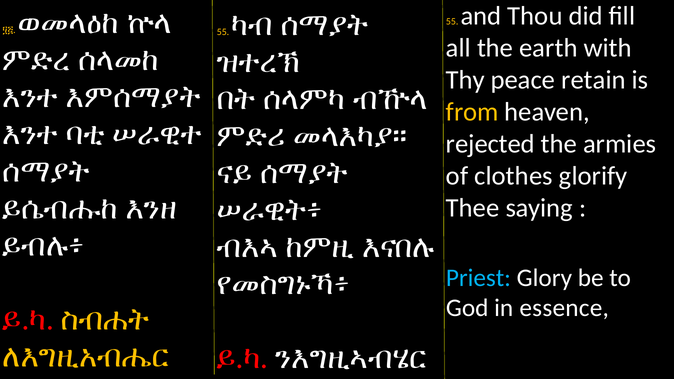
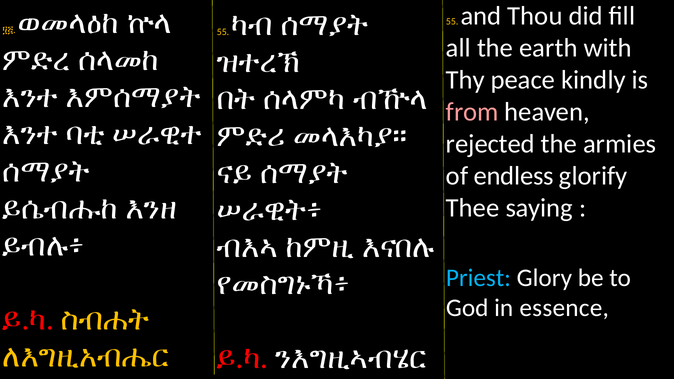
retain: retain -> kindly (593, 80)
from colour: yellow -> pink (472, 112)
clothes: clothes -> endless (514, 176)
